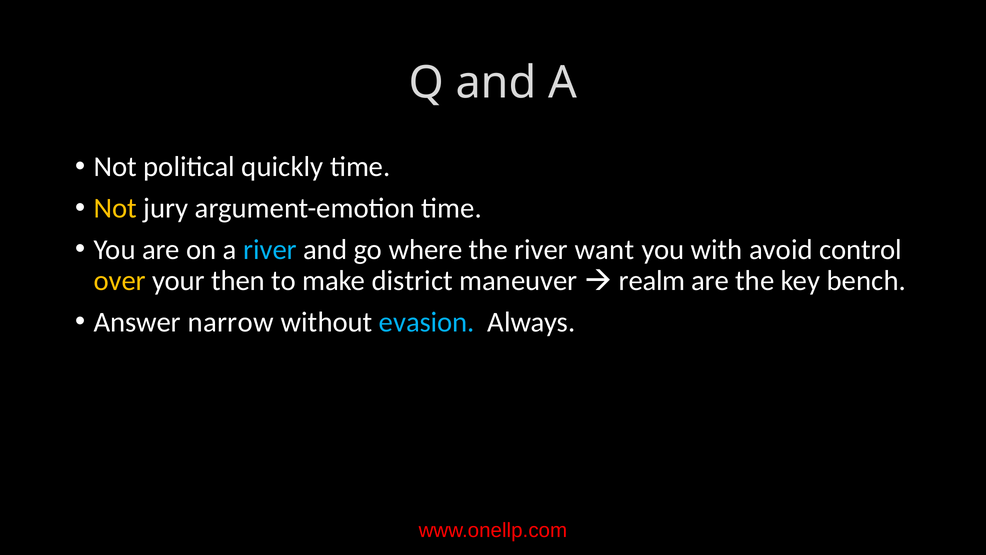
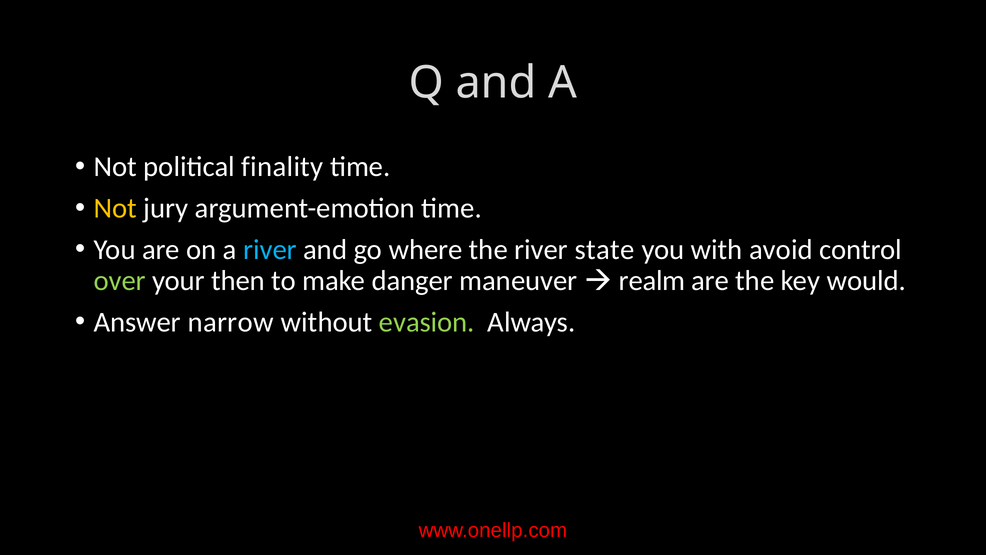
quickly: quickly -> finality (282, 167)
want: want -> state (605, 249)
over colour: yellow -> light green (120, 280)
district: district -> danger (412, 280)
bench: bench -> would (866, 280)
evasion colour: light blue -> light green (427, 322)
